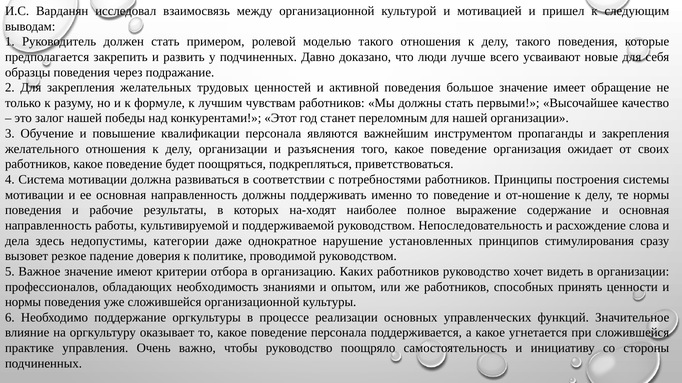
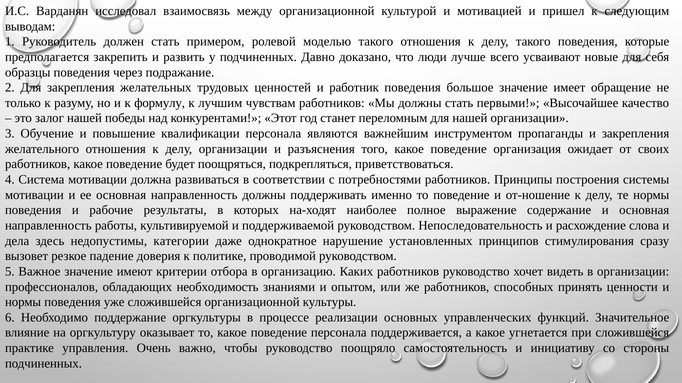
активной: активной -> работник (354, 88)
формуле: формуле -> формулу (160, 103)
